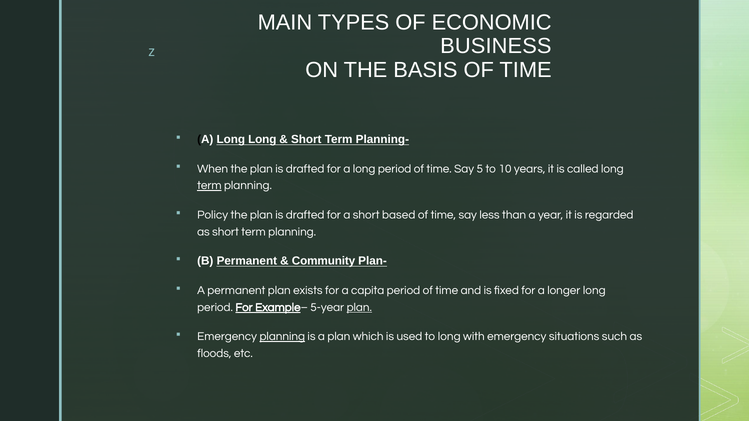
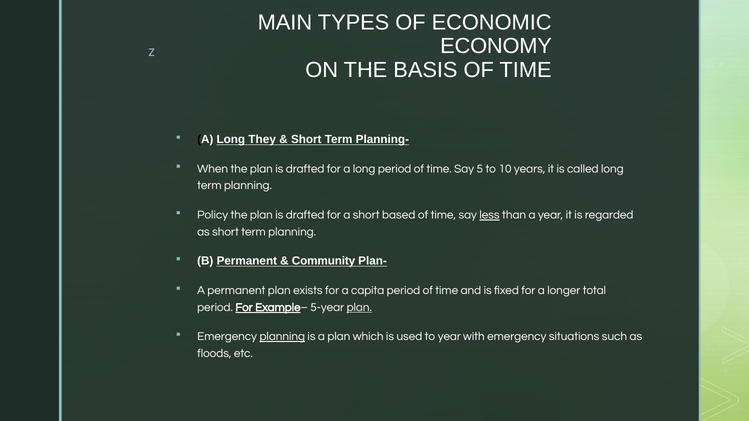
BUSINESS: BUSINESS -> ECONOMY (496, 46)
Long Long: Long -> They (262, 139)
term underline: present -> none (209, 186)
less underline: none -> present (489, 215)
longer long: long -> total (594, 291)
to long: long -> year (449, 337)
